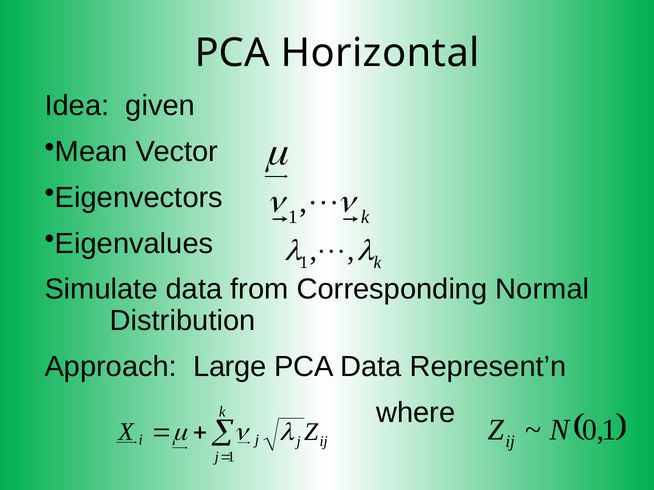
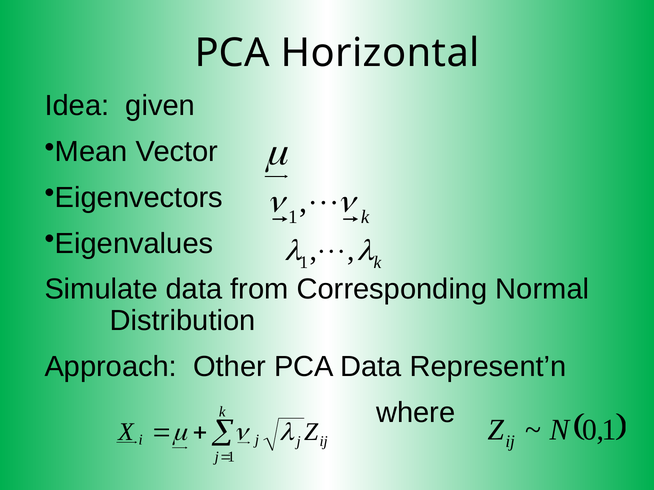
Large: Large -> Other (230, 367)
